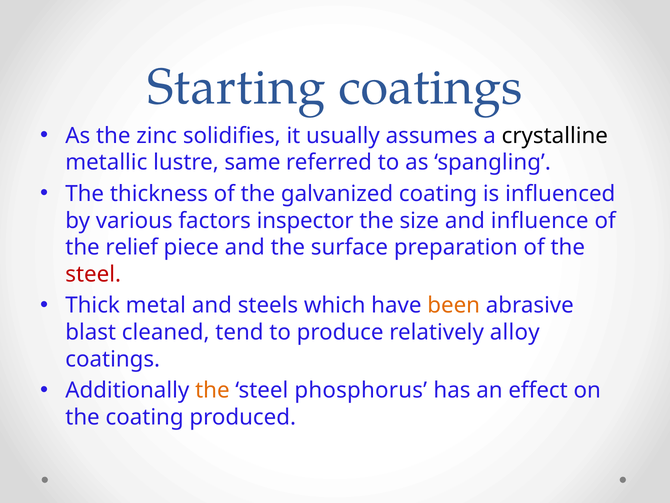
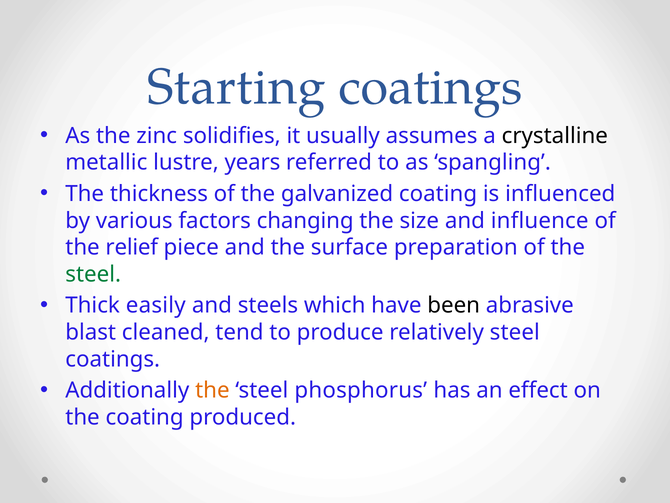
same: same -> years (252, 162)
inspector: inspector -> changing (305, 220)
steel colour: red -> green (93, 274)
metal: metal -> easily (156, 305)
been colour: orange -> black (454, 305)
relatively alloy: alloy -> steel (515, 332)
